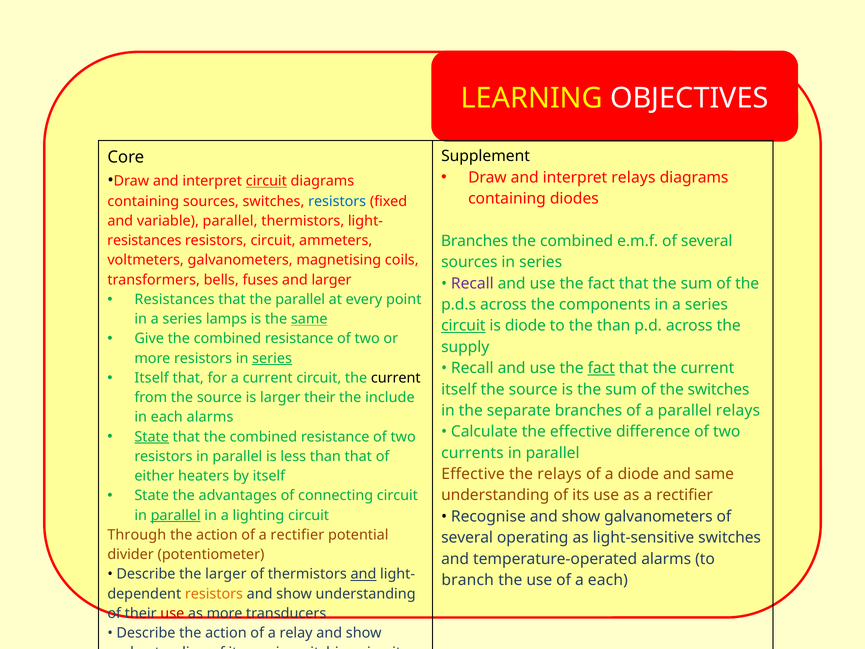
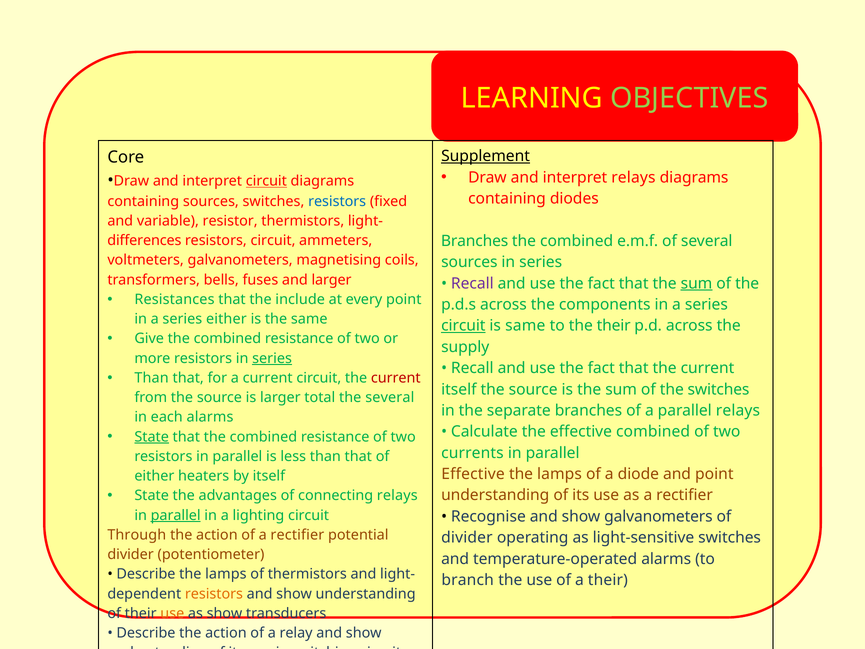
OBJECTIVES colour: white -> light green (689, 98)
Supplement underline: none -> present (486, 156)
variable parallel: parallel -> resistor (230, 221)
resistances: resistances -> differences (144, 241)
sum underline: none -> present (697, 283)
the parallel: parallel -> include (300, 299)
series lamps: lamps -> either (226, 319)
same underline: present -> none (309, 319)
is diode: diode -> same (525, 326)
the than: than -> their (614, 326)
fact underline: present -> none (601, 368)
Itself: Itself -> Than (152, 378)
current colour: black -> red (396, 378)
larger their: their -> total (320, 397)
the include: include -> several (390, 397)
effective difference: difference -> combined (653, 432)
relays: relays -> lamps (559, 474)
and same: same -> point (714, 474)
connecting circuit: circuit -> relays (397, 496)
several: several -> divider (467, 537)
Describe the larger: larger -> lamps (226, 574)
and underline: present -> none (363, 574)
a each: each -> their (608, 580)
use colour: red -> orange (172, 613)
as more: more -> show (225, 613)
